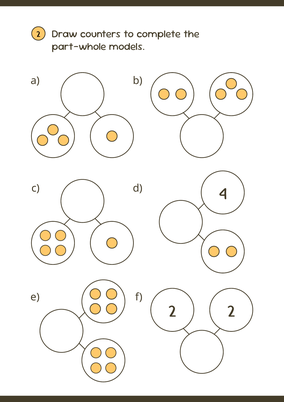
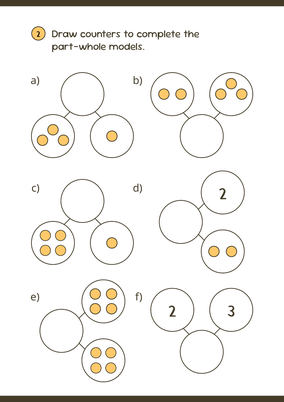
d 4: 4 -> 2 (223, 193)
2 2: 2 -> 3 (231, 311)
